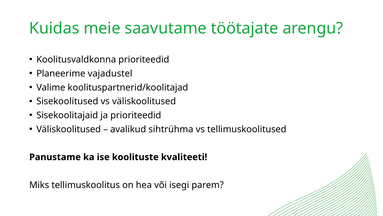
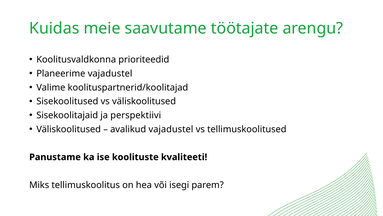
ja prioriteedid: prioriteedid -> perspektiivi (136, 115)
avalikud sihtrühma: sihtrühma -> vajadustel (171, 129)
